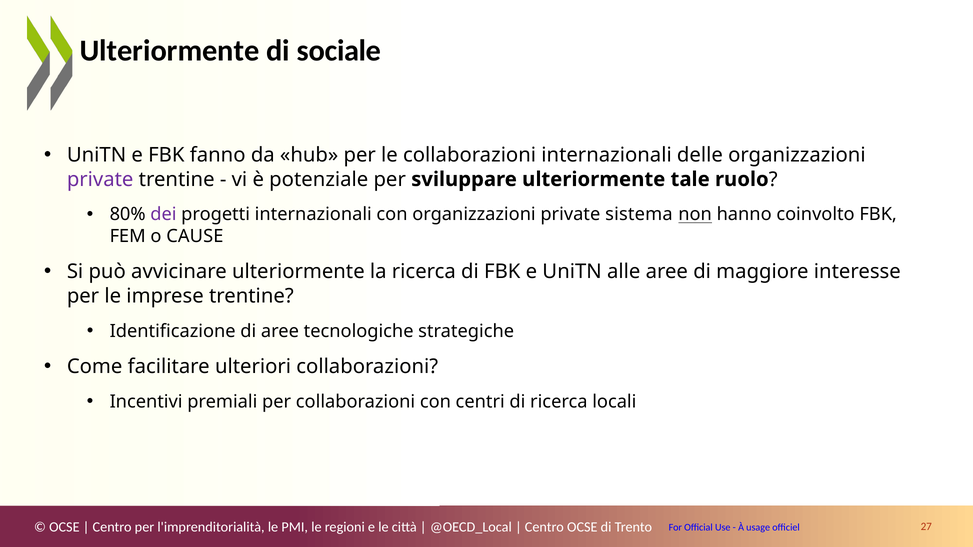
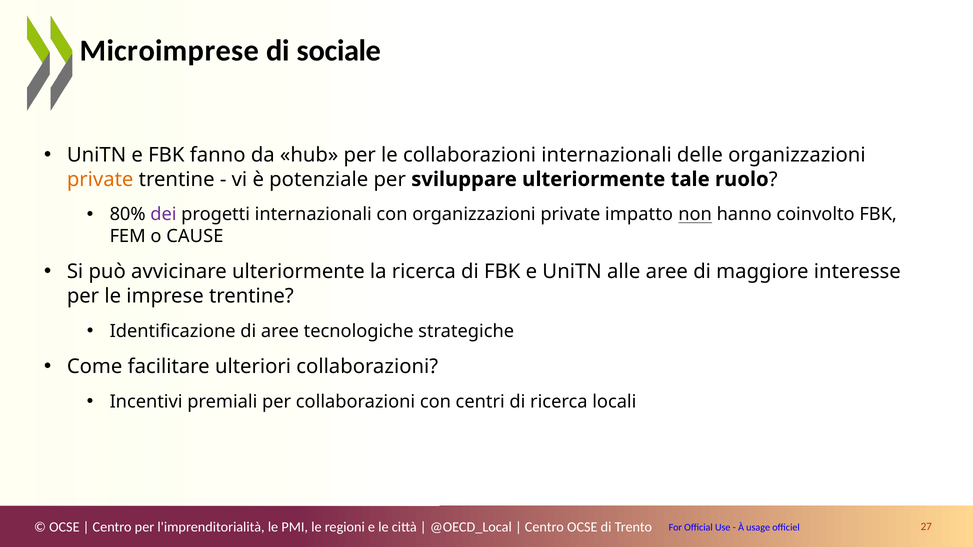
Ulteriormente: Ulteriormente -> Microimprese (169, 51)
private colour: purple -> orange (100, 179)
sistema: sistema -> impatto (639, 215)
